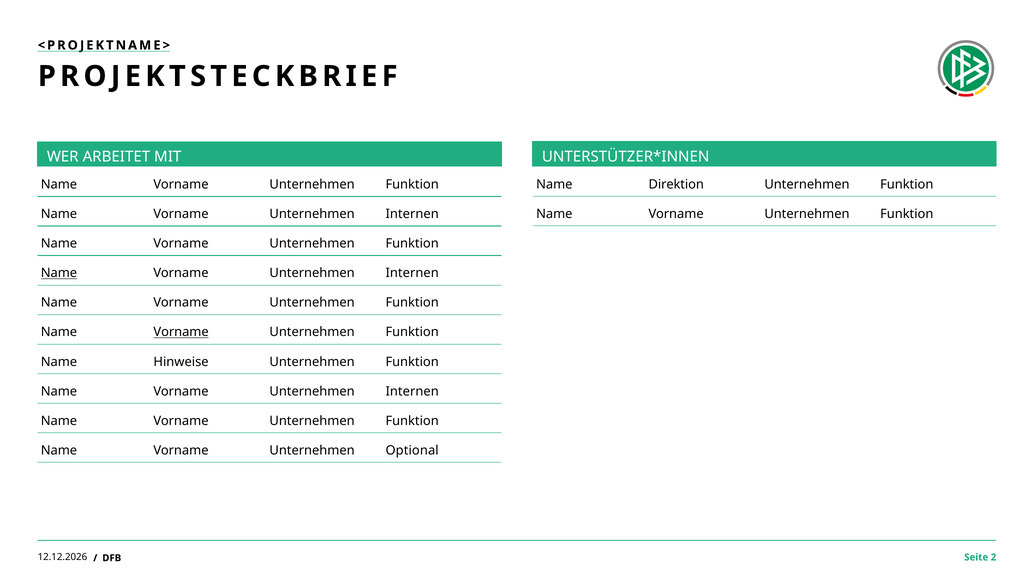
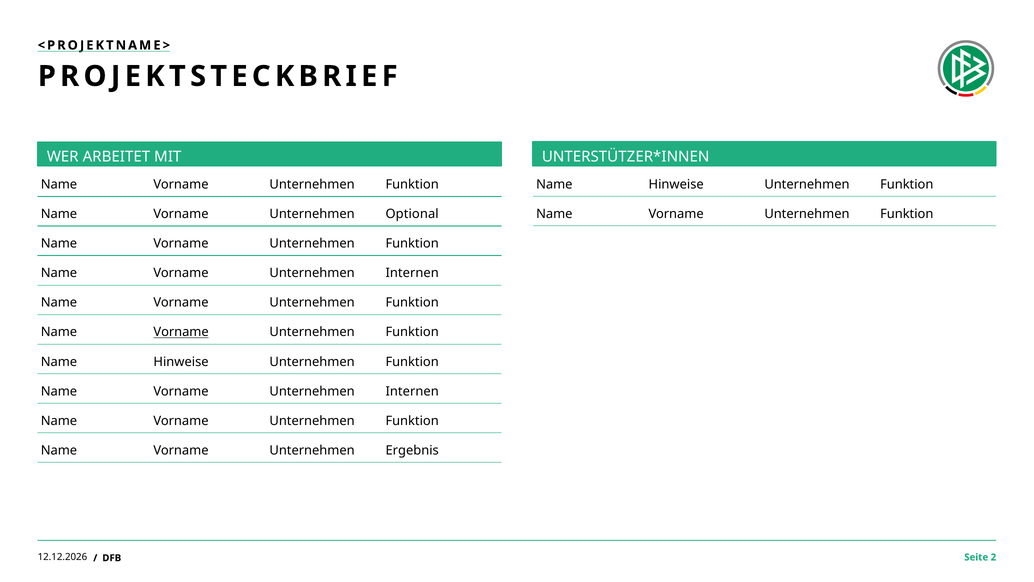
Direktion: Direktion -> Hinweise (676, 184)
Internen: Internen -> Optional (412, 214)
Name underline: present -> none (59, 273)
Optional: Optional -> Ergebnis (412, 450)
